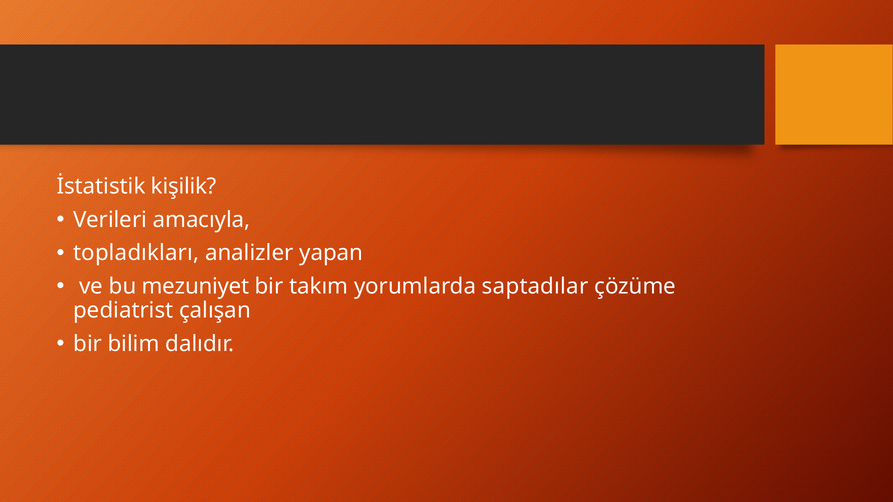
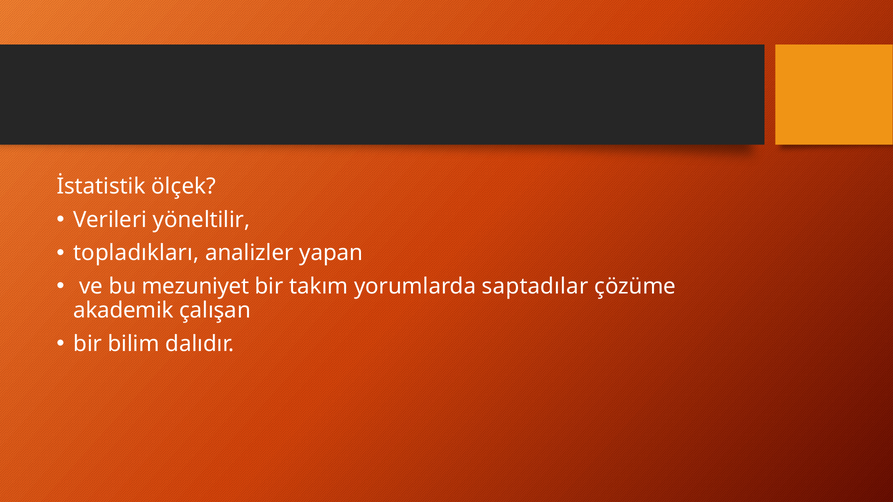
kişilik: kişilik -> ölçek (184, 186)
amacıyla: amacıyla -> yöneltilir (201, 220)
pediatrist: pediatrist -> akademik (123, 311)
